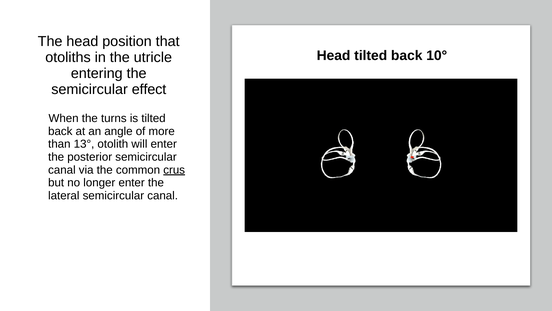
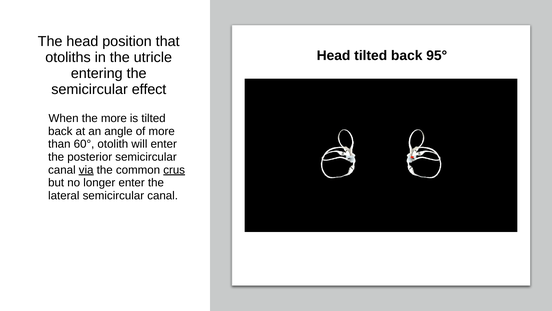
10°: 10° -> 95° (437, 56)
the turns: turns -> more (114, 118)
13°: 13° -> 60° (84, 144)
via underline: none -> present (86, 170)
